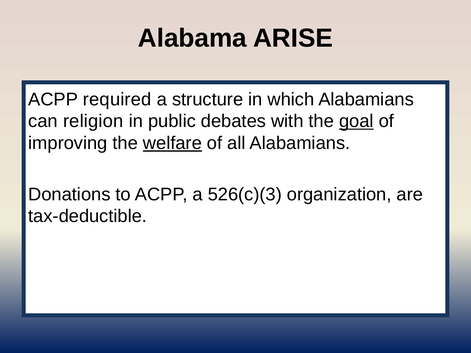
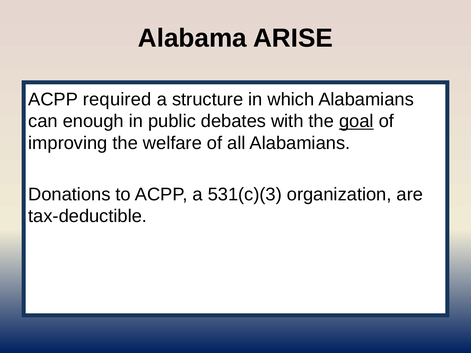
religion: religion -> enough (93, 121)
welfare underline: present -> none (172, 143)
526(c)(3: 526(c)(3 -> 531(c)(3 (245, 194)
